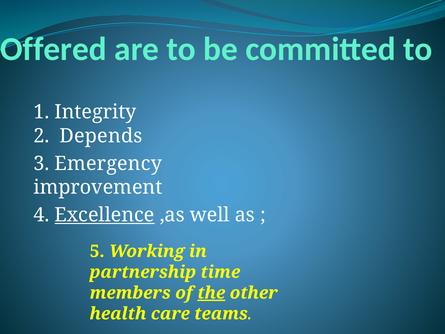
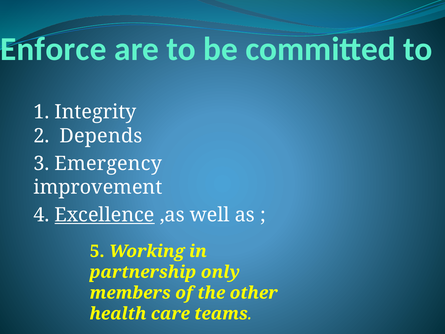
Offered: Offered -> Enforce (53, 49)
time: time -> only (220, 272)
the underline: present -> none (211, 293)
